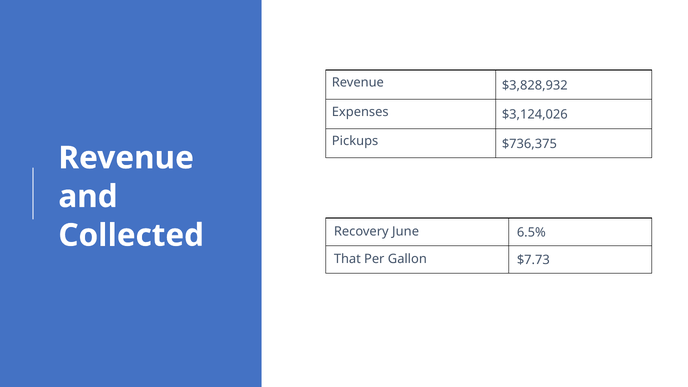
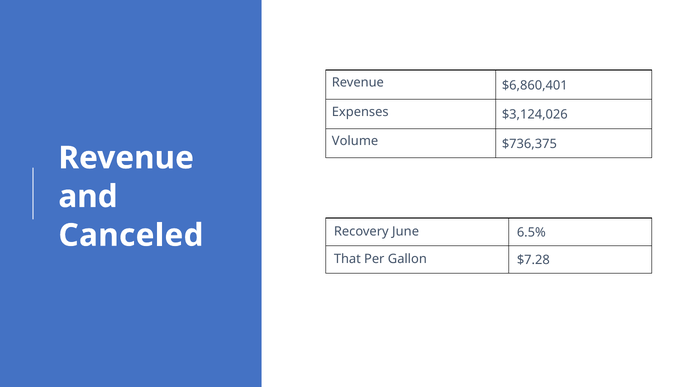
$3,828,932: $3,828,932 -> $6,860,401 (535, 85)
Pickups: Pickups -> Volume (355, 141)
Collected: Collected -> Canceled (131, 235)
$7.73: $7.73 -> $7.28 (533, 260)
